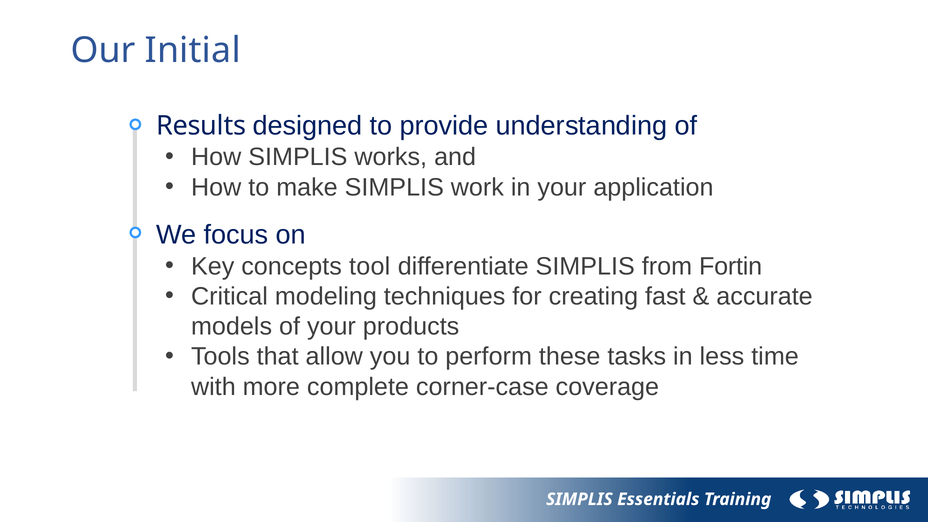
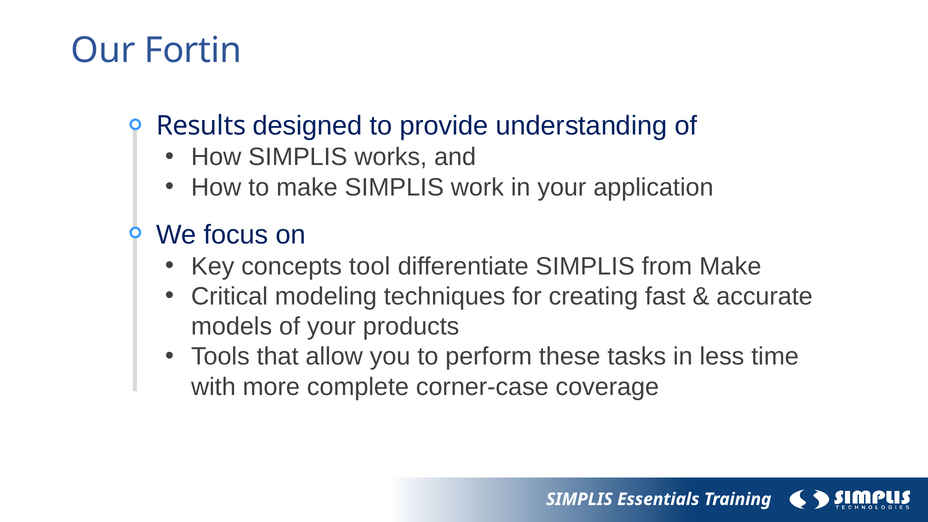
Initial: Initial -> Fortin (193, 50)
from Fortin: Fortin -> Make (730, 266)
